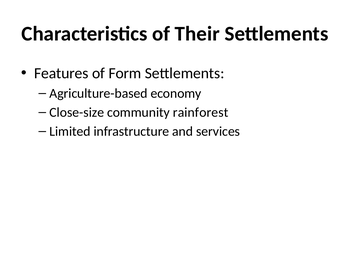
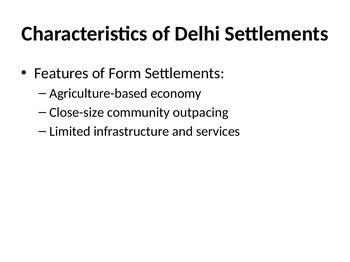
Their: Their -> Delhi (197, 34)
rainforest: rainforest -> outpacing (201, 113)
